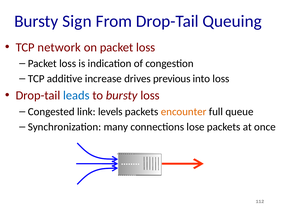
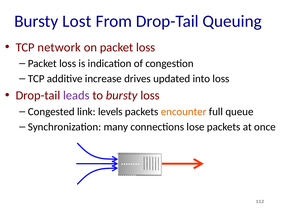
Sign: Sign -> Lost (77, 21)
previous: previous -> updated (172, 79)
leads colour: blue -> purple (76, 95)
